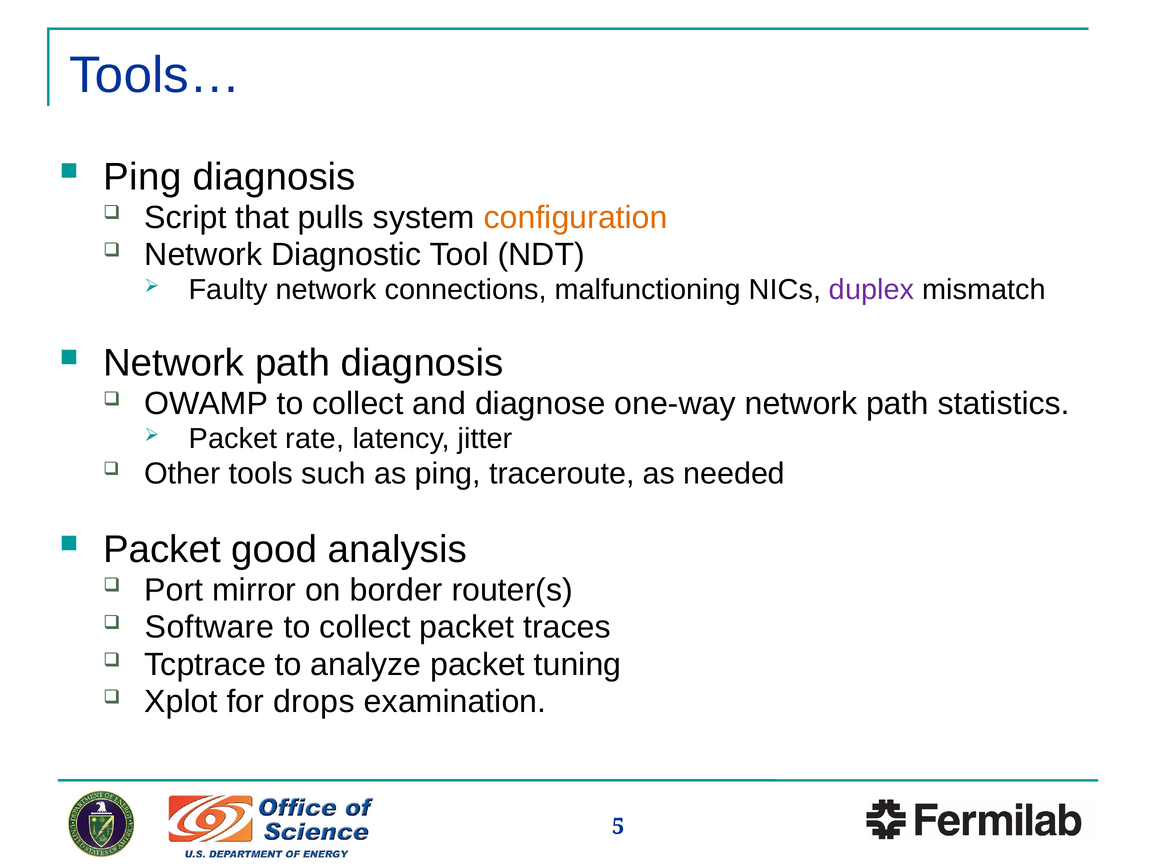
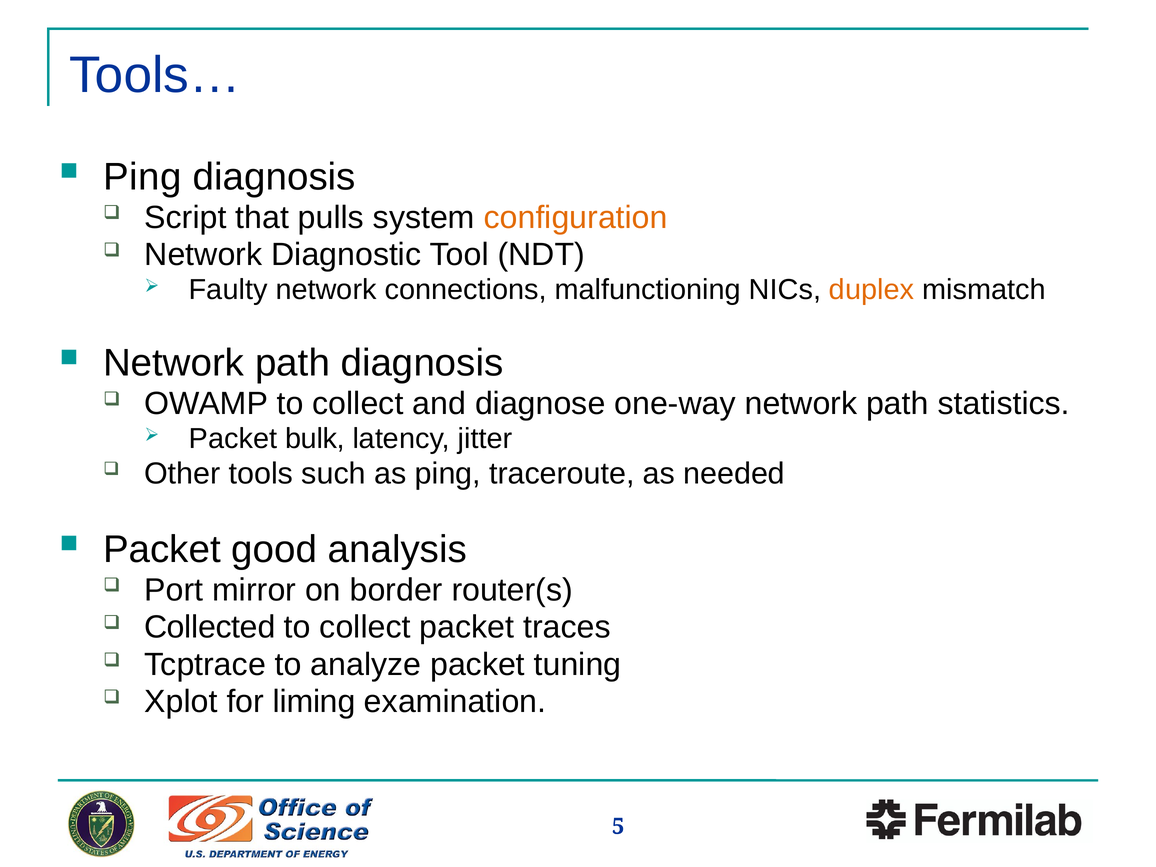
duplex colour: purple -> orange (872, 290)
rate: rate -> bulk (315, 439)
Software: Software -> Collected (210, 627)
drops: drops -> liming (314, 702)
